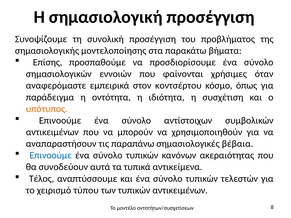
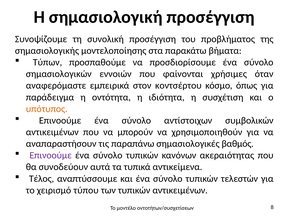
Επίσης: Επίσης -> Τύπων (48, 62)
βέβαια: βέβαια -> βαθμός (238, 144)
Επινοούμε colour: blue -> purple (51, 156)
